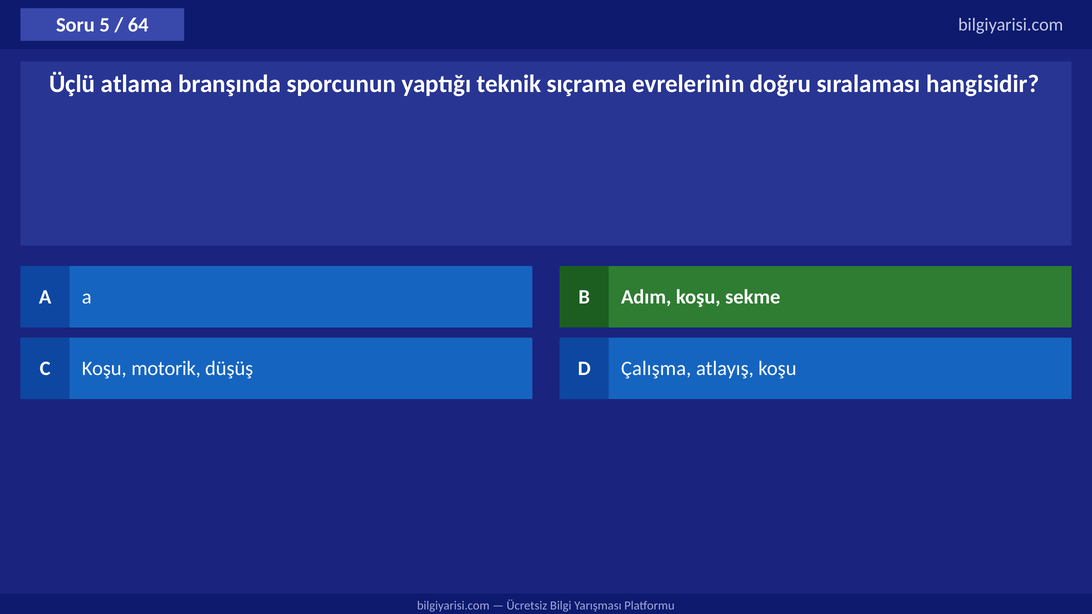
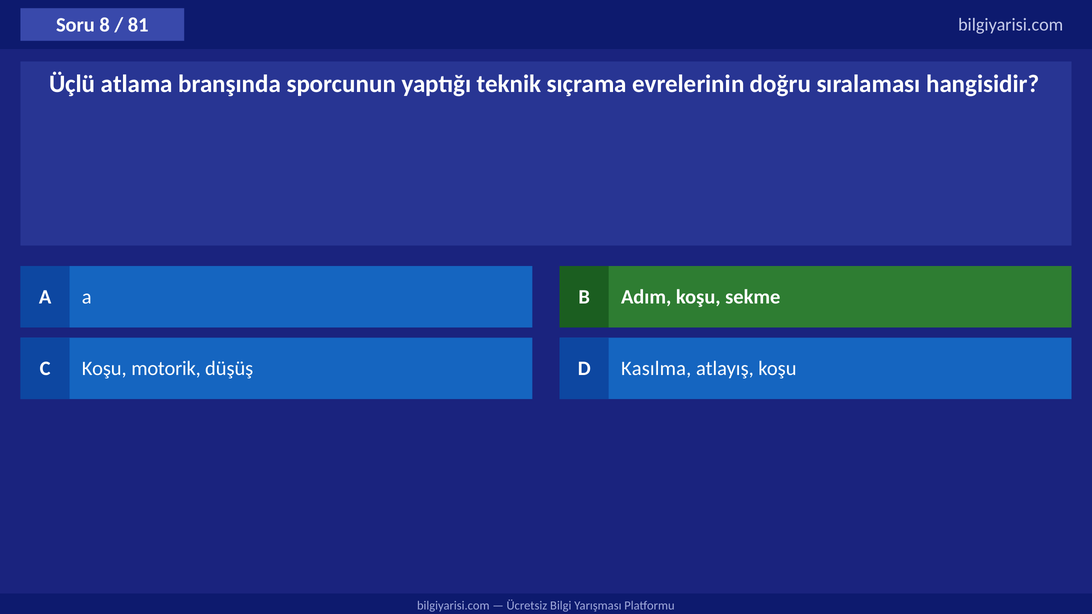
5: 5 -> 8 (105, 25)
64: 64 -> 81 (138, 25)
Çalışma: Çalışma -> Kasılma (656, 369)
